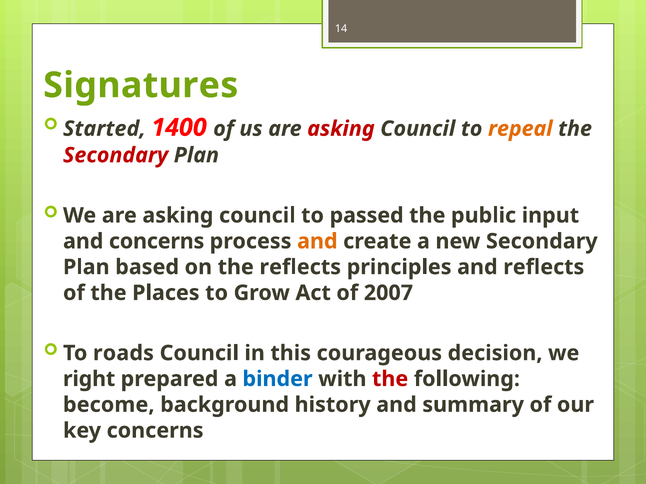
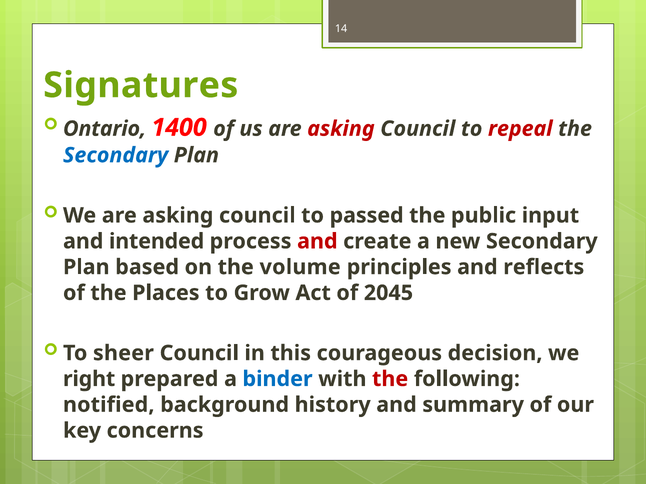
Started: Started -> Ontario (104, 129)
repeal colour: orange -> red (520, 129)
Secondary colour: red -> blue (116, 155)
and concerns: concerns -> intended (157, 242)
and colour: orange -> red (317, 242)
the reflects: reflects -> volume (300, 267)
2007: 2007 -> 2045 (388, 293)
roads: roads -> sheer (123, 353)
become: become -> notified (109, 405)
